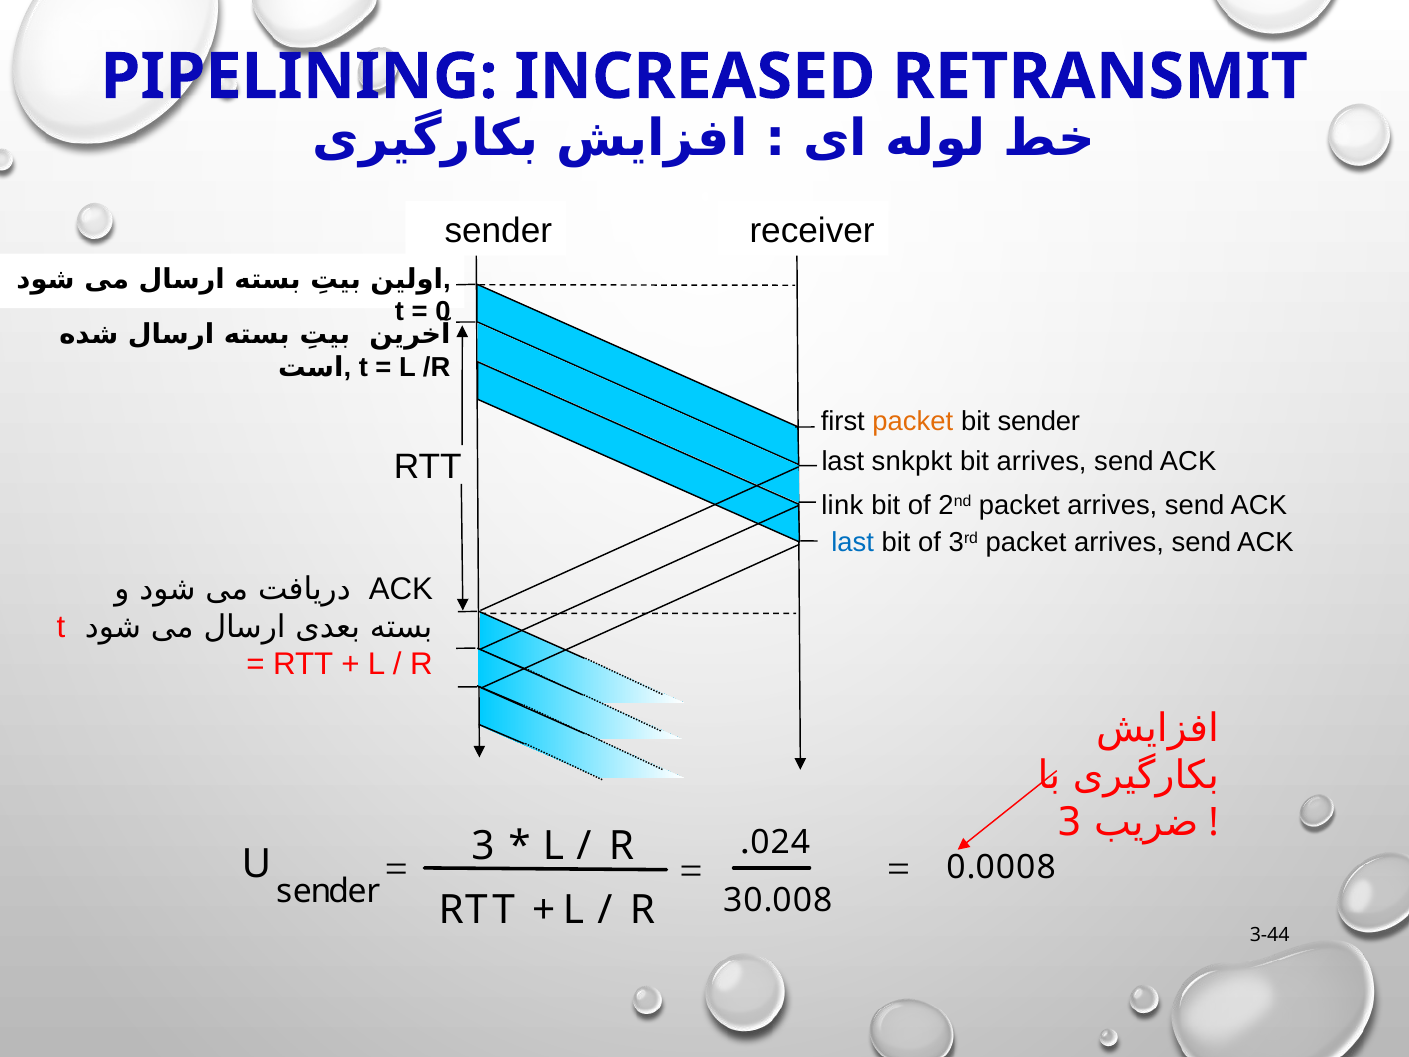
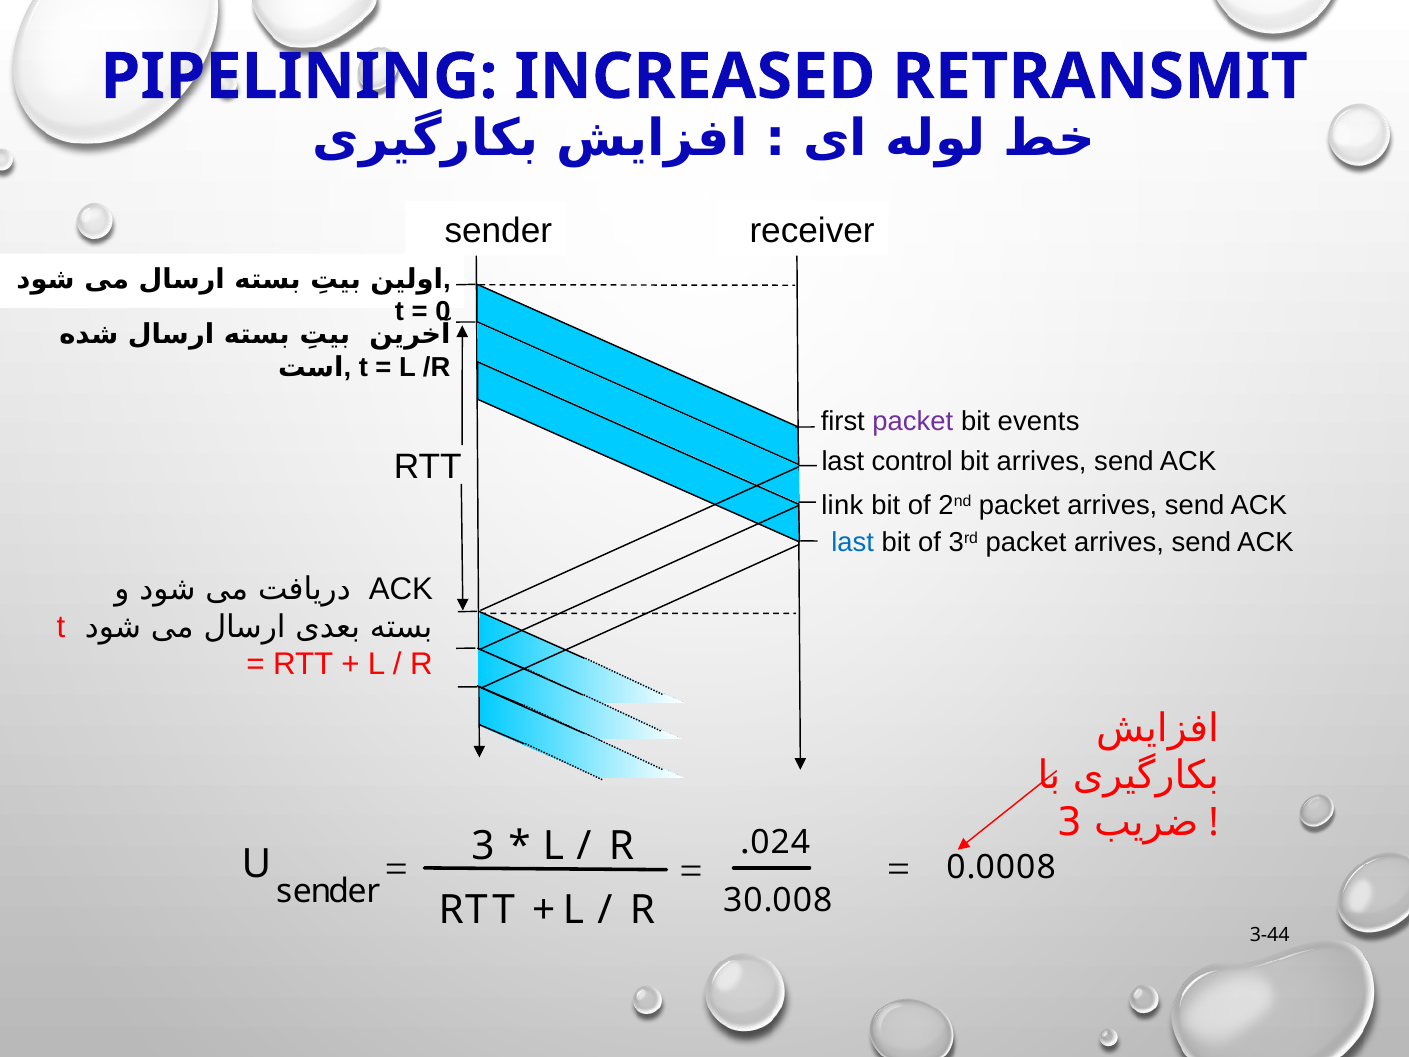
packet colour: orange -> purple (913, 422)
bit sender: sender -> events (1039, 422)
snkpkt: snkpkt -> control (912, 461)
